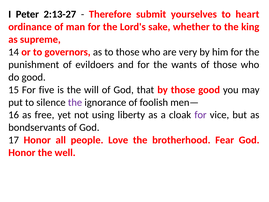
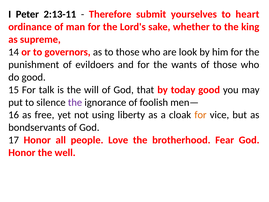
2:13-27: 2:13-27 -> 2:13-11 (60, 14)
very: very -> look (188, 52)
five: five -> talk (47, 90)
by those: those -> today (183, 90)
for colour: purple -> orange (200, 115)
